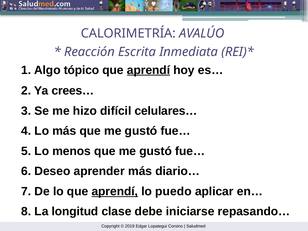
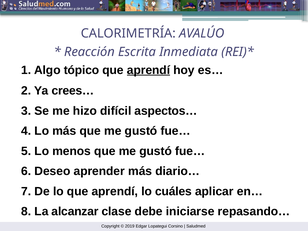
celulares…: celulares… -> aspectos… (166, 111)
aprendí underline: present -> none (115, 191)
puedo: puedo -> cuáles (174, 191)
longitud: longitud -> alcanzar (75, 212)
